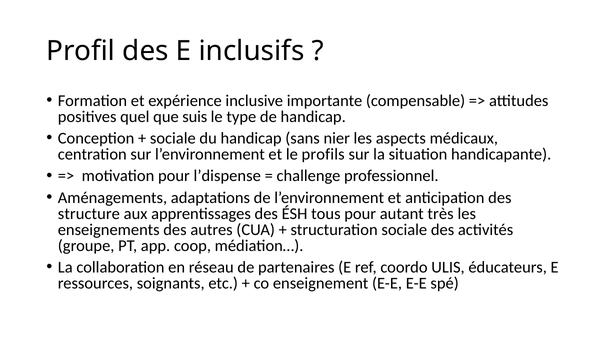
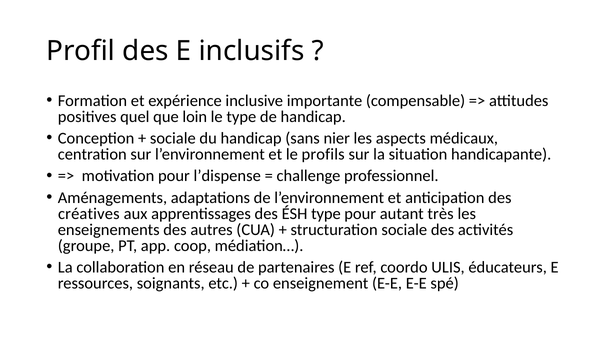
suis: suis -> loin (195, 117)
structure: structure -> créatives (89, 214)
ÉSH tous: tous -> type (326, 214)
